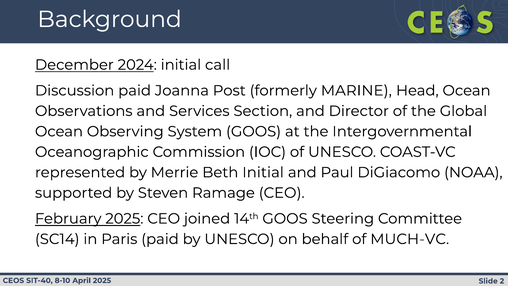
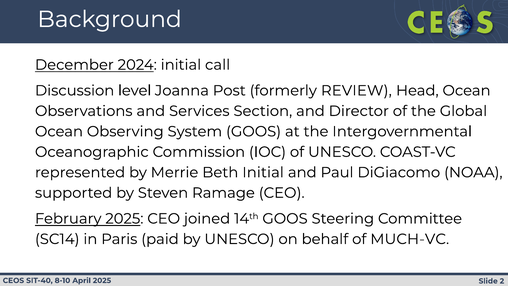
Discussion paid: paid -> level (135, 90)
MARINE: MARINE -> REVIEW (356, 90)
